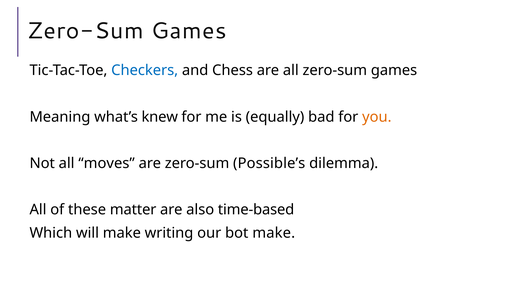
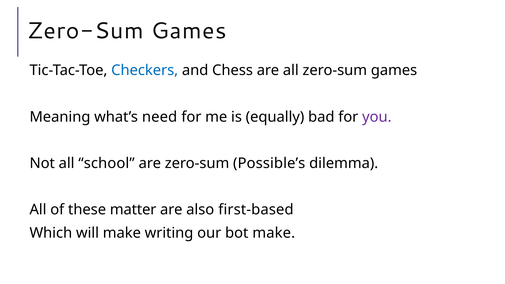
knew: knew -> need (160, 117)
you colour: orange -> purple (377, 117)
moves: moves -> school (107, 163)
time-based: time-based -> first-based (256, 210)
